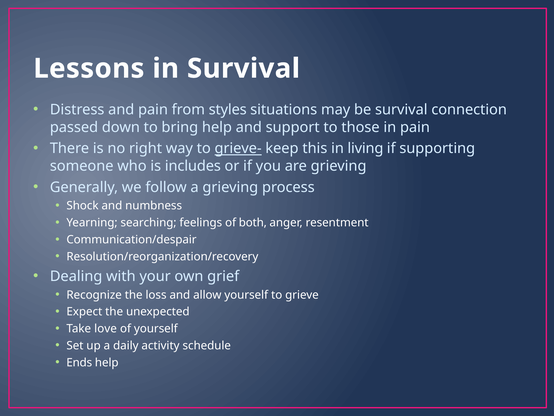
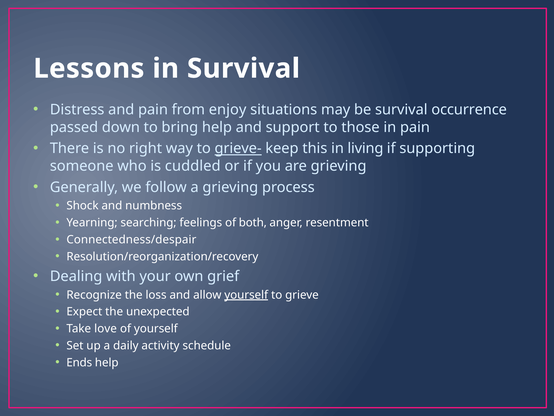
styles: styles -> enjoy (228, 110)
connection: connection -> occurrence (469, 110)
includes: includes -> cuddled (193, 166)
Communication/despair: Communication/despair -> Connectedness/despair (131, 239)
yourself underline: none -> present (246, 295)
